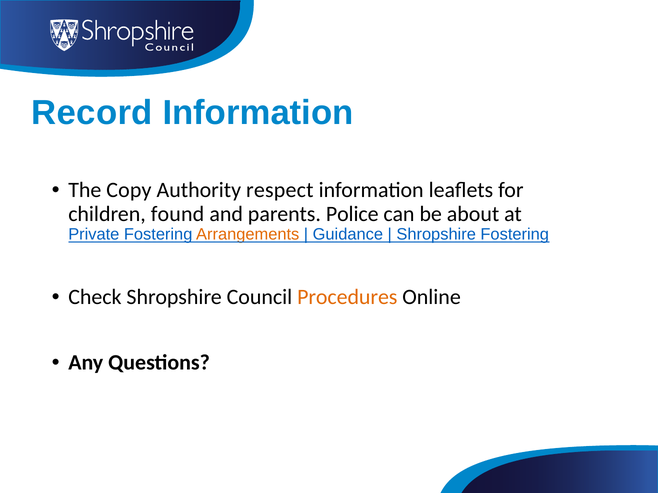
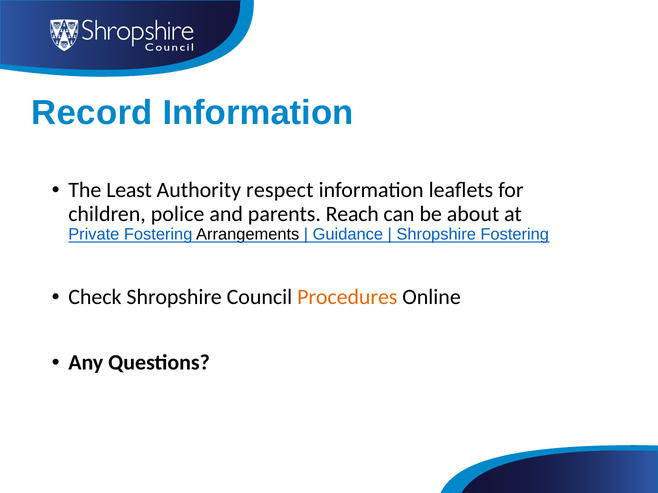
Copy: Copy -> Least (129, 190)
found: found -> police (178, 214)
Police: Police -> Reach (352, 214)
Arrangements colour: orange -> black (248, 235)
